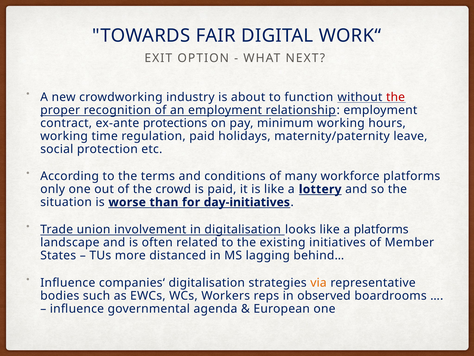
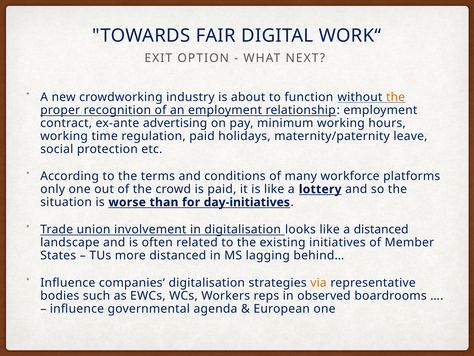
the colour: red -> orange (396, 97)
protections: protections -> advertising (175, 123)
a platforms: platforms -> distanced (381, 229)
